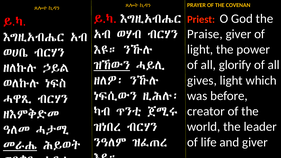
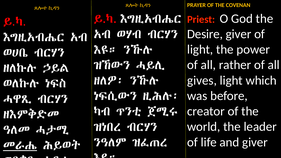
Praise: Praise -> Desire (205, 34)
glorify: glorify -> rather (235, 65)
ዝኸውን underline: present -> none (112, 65)
